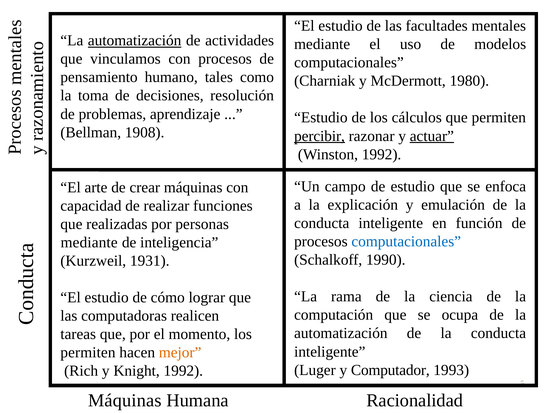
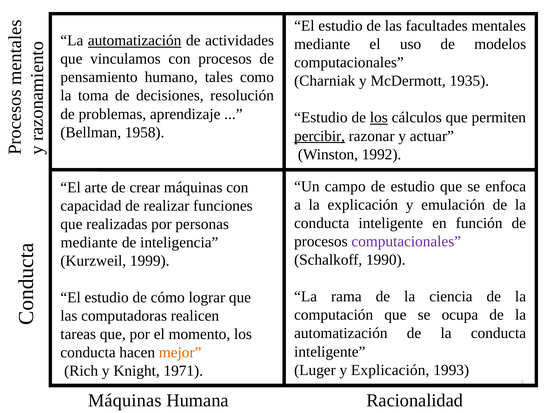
1980: 1980 -> 1935 (469, 81)
los underline: none -> present (379, 117)
1908: 1908 -> 1958 (145, 132)
actuar underline: present -> none (432, 136)
computacionales colour: blue -> purple (406, 241)
1931: 1931 -> 1999 (150, 260)
permiten: permiten -> conducta (88, 352)
y Computador: Computador -> Explicación (390, 370)
Knight 1992: 1992 -> 1971 (183, 370)
